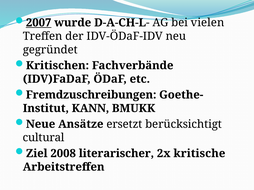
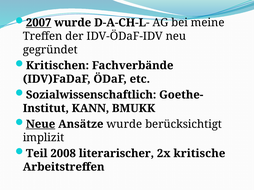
vielen: vielen -> meine (208, 23)
Fremdzuschreibungen: Fremdzuschreibungen -> Sozialwissenschaftlich (91, 95)
Neue underline: none -> present (41, 124)
Ansätze ersetzt: ersetzt -> wurde (124, 124)
cultural: cultural -> implizit (44, 138)
Ziel: Ziel -> Teil (37, 154)
